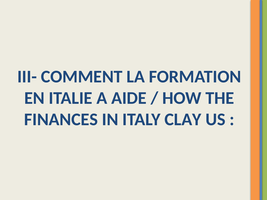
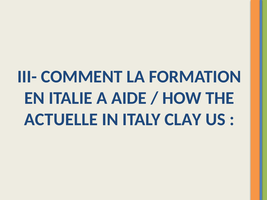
FINANCES: FINANCES -> ACTUELLE (61, 120)
